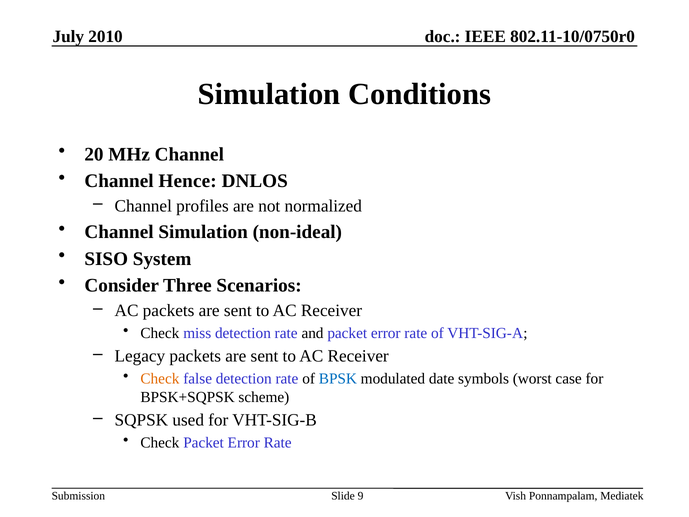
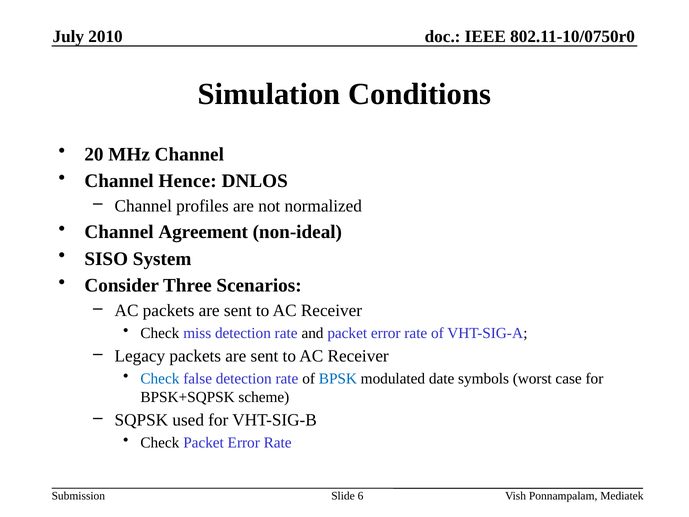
Channel Simulation: Simulation -> Agreement (203, 232)
Check colour: orange -> blue (160, 379)
9: 9 -> 6 (361, 496)
